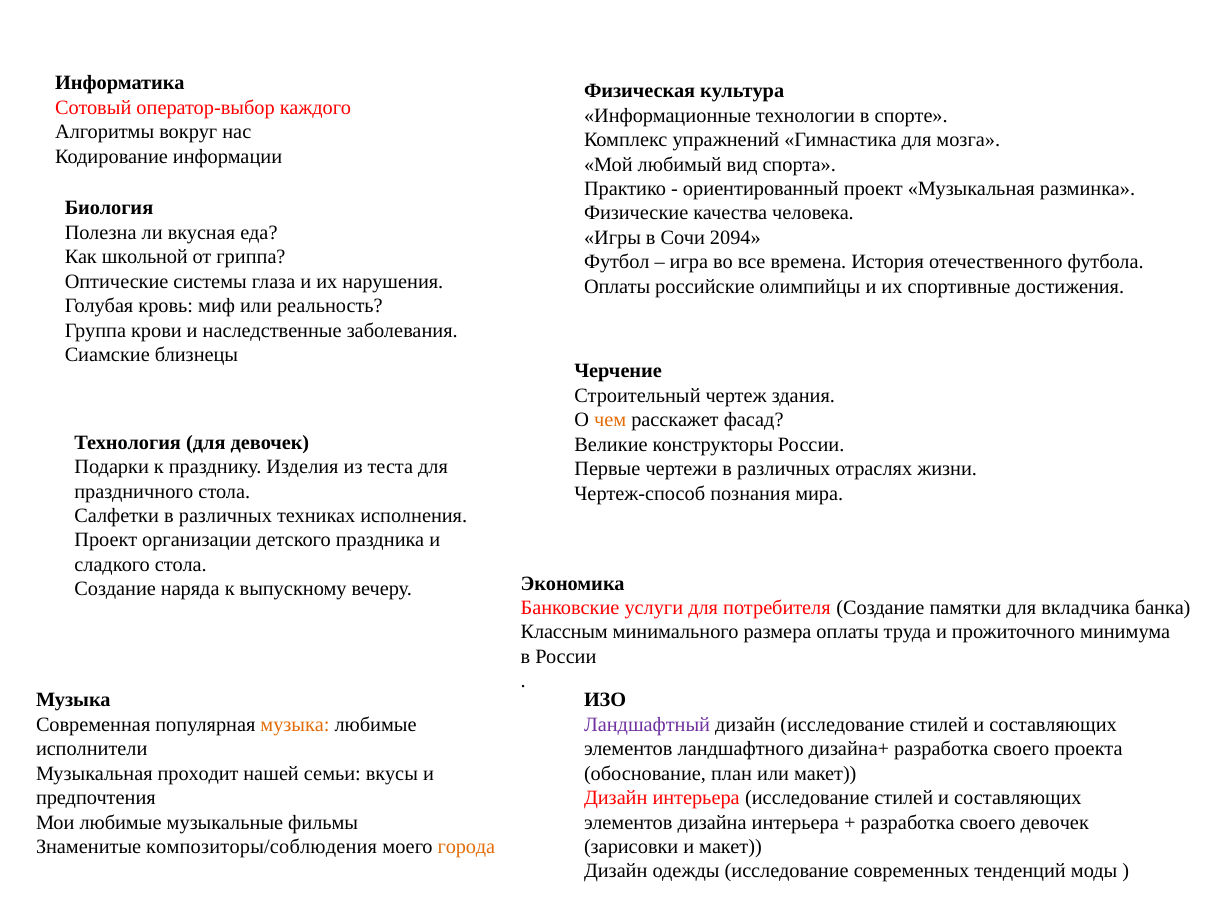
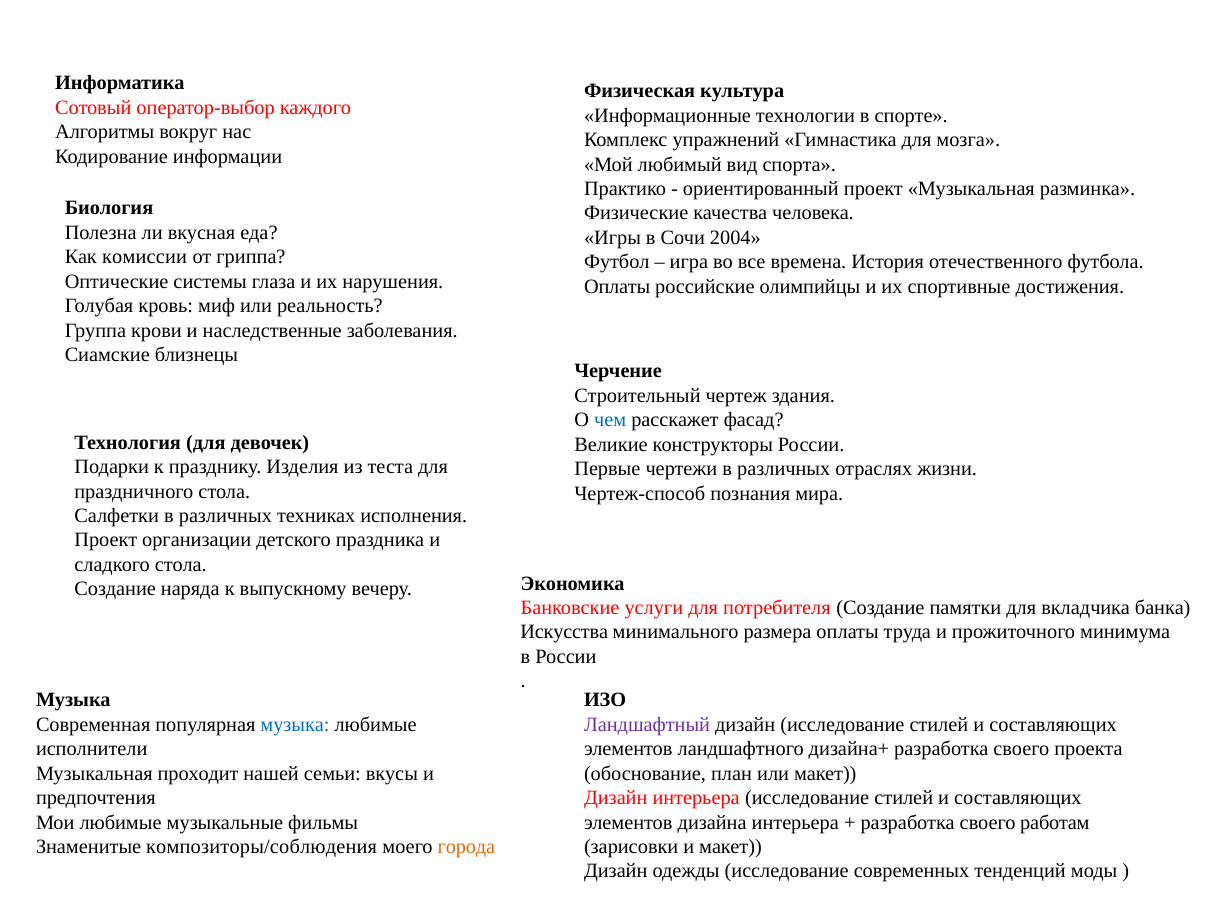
2094: 2094 -> 2004 (735, 238)
школьной: школьной -> комиссии (145, 257)
чем colour: orange -> blue (610, 420)
Классным: Классным -> Искусства (564, 632)
музыка colour: orange -> blue (295, 724)
своего девочек: девочек -> работам (1055, 822)
